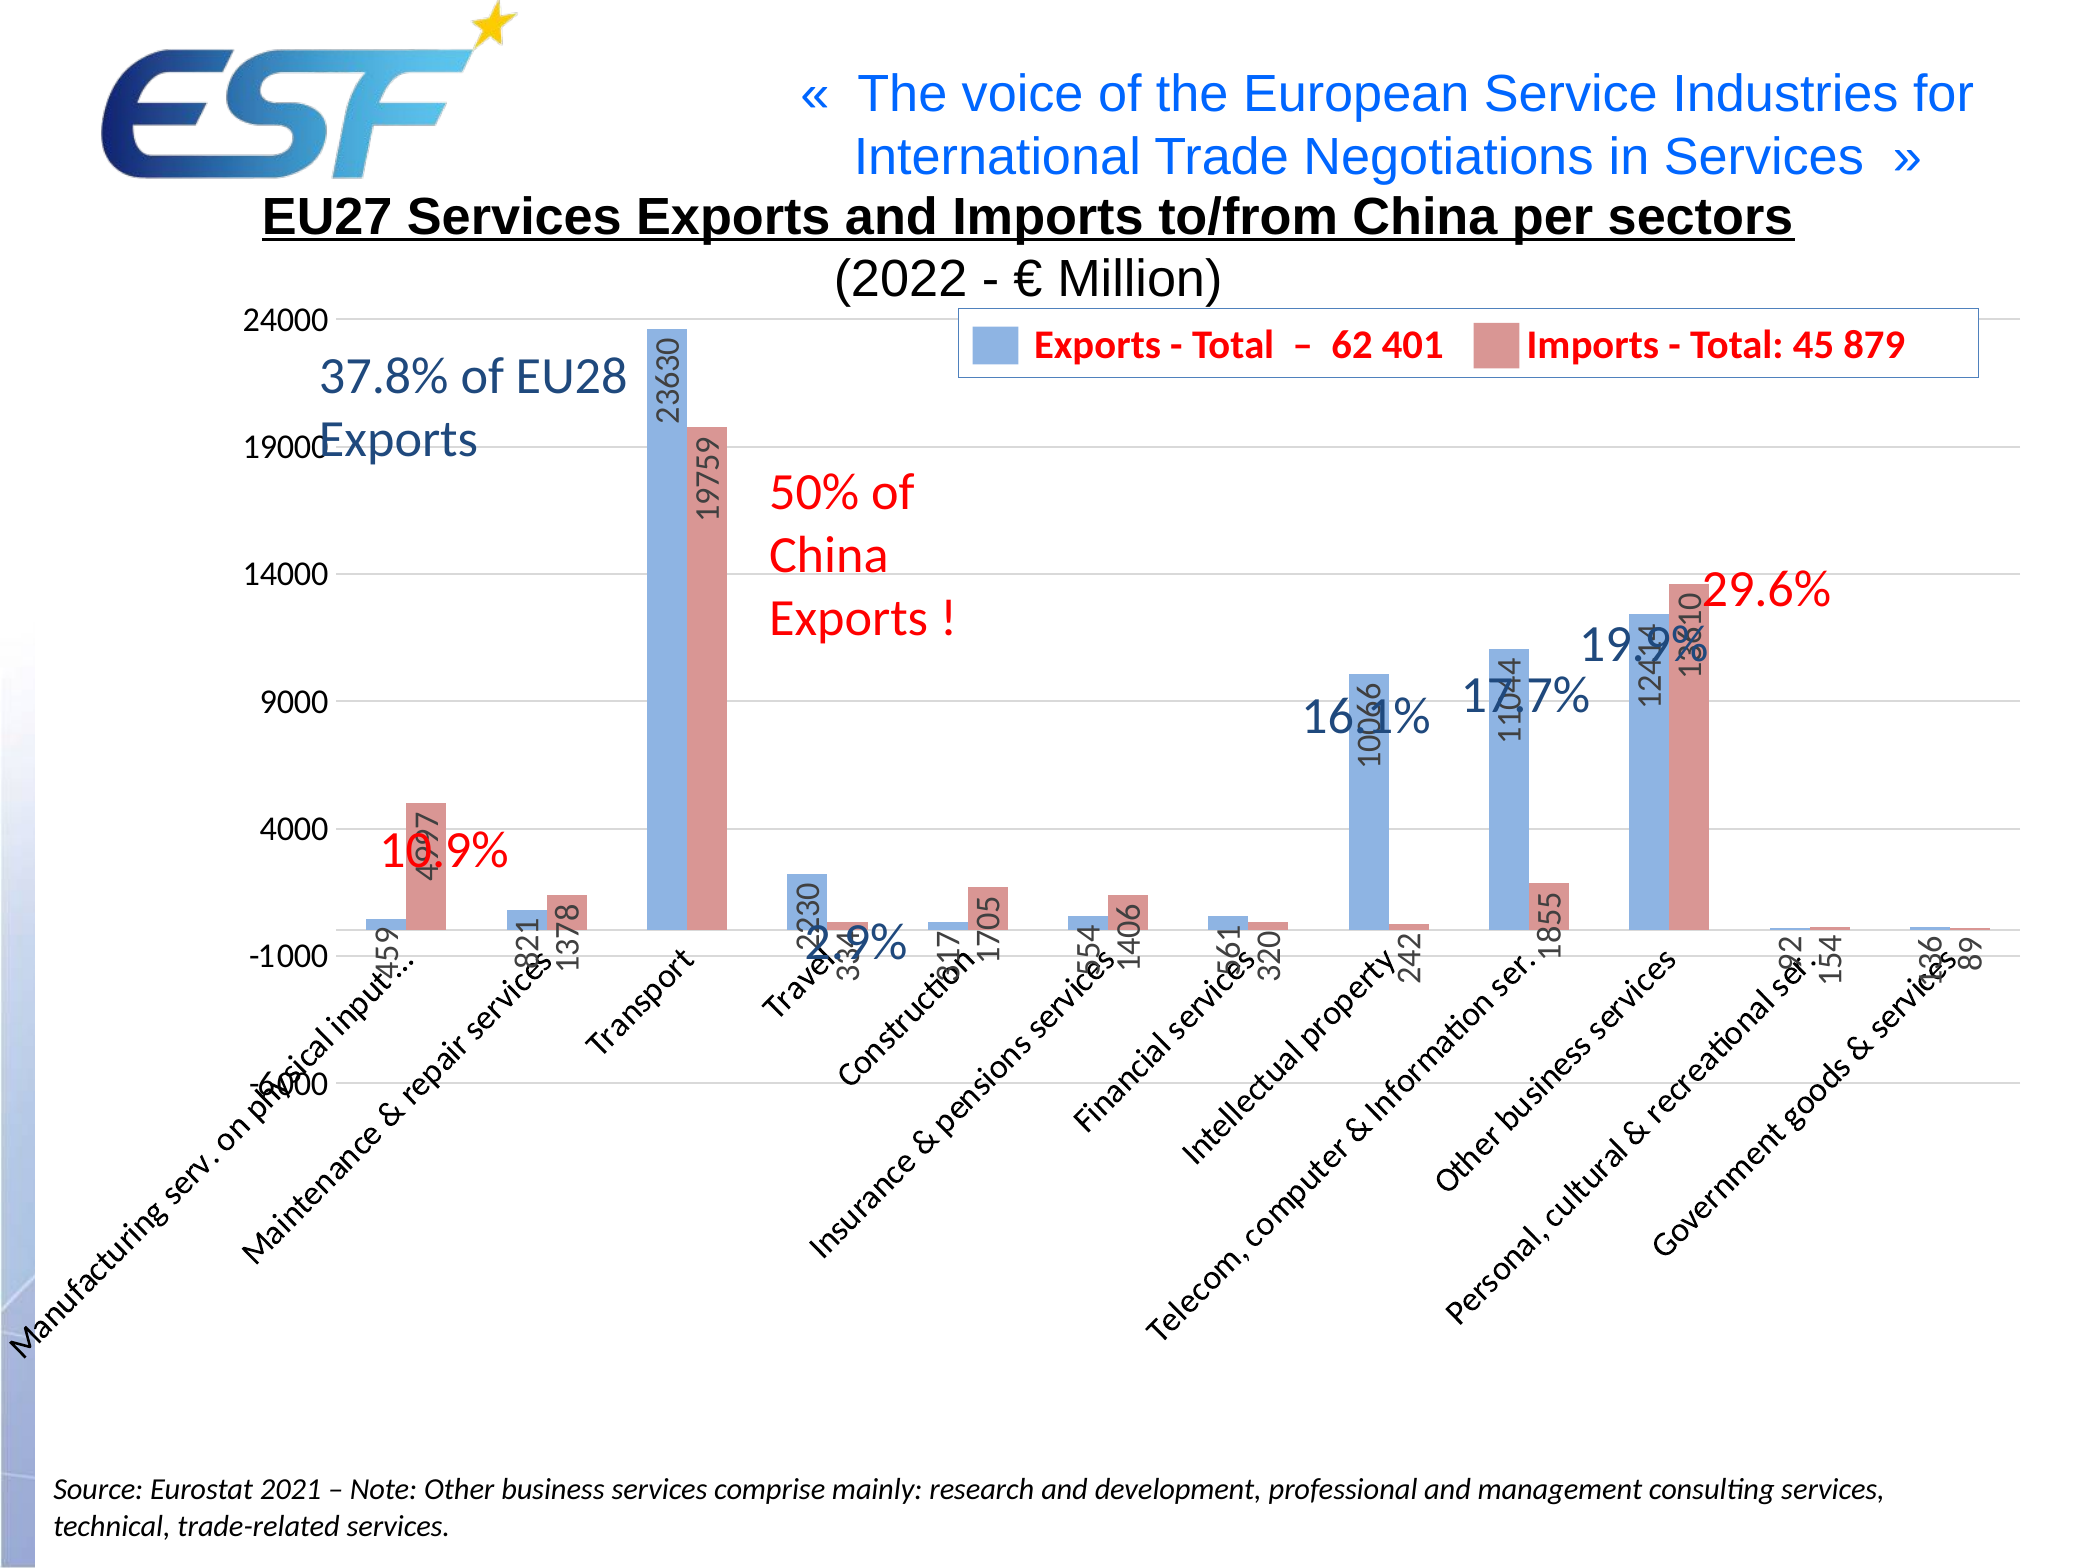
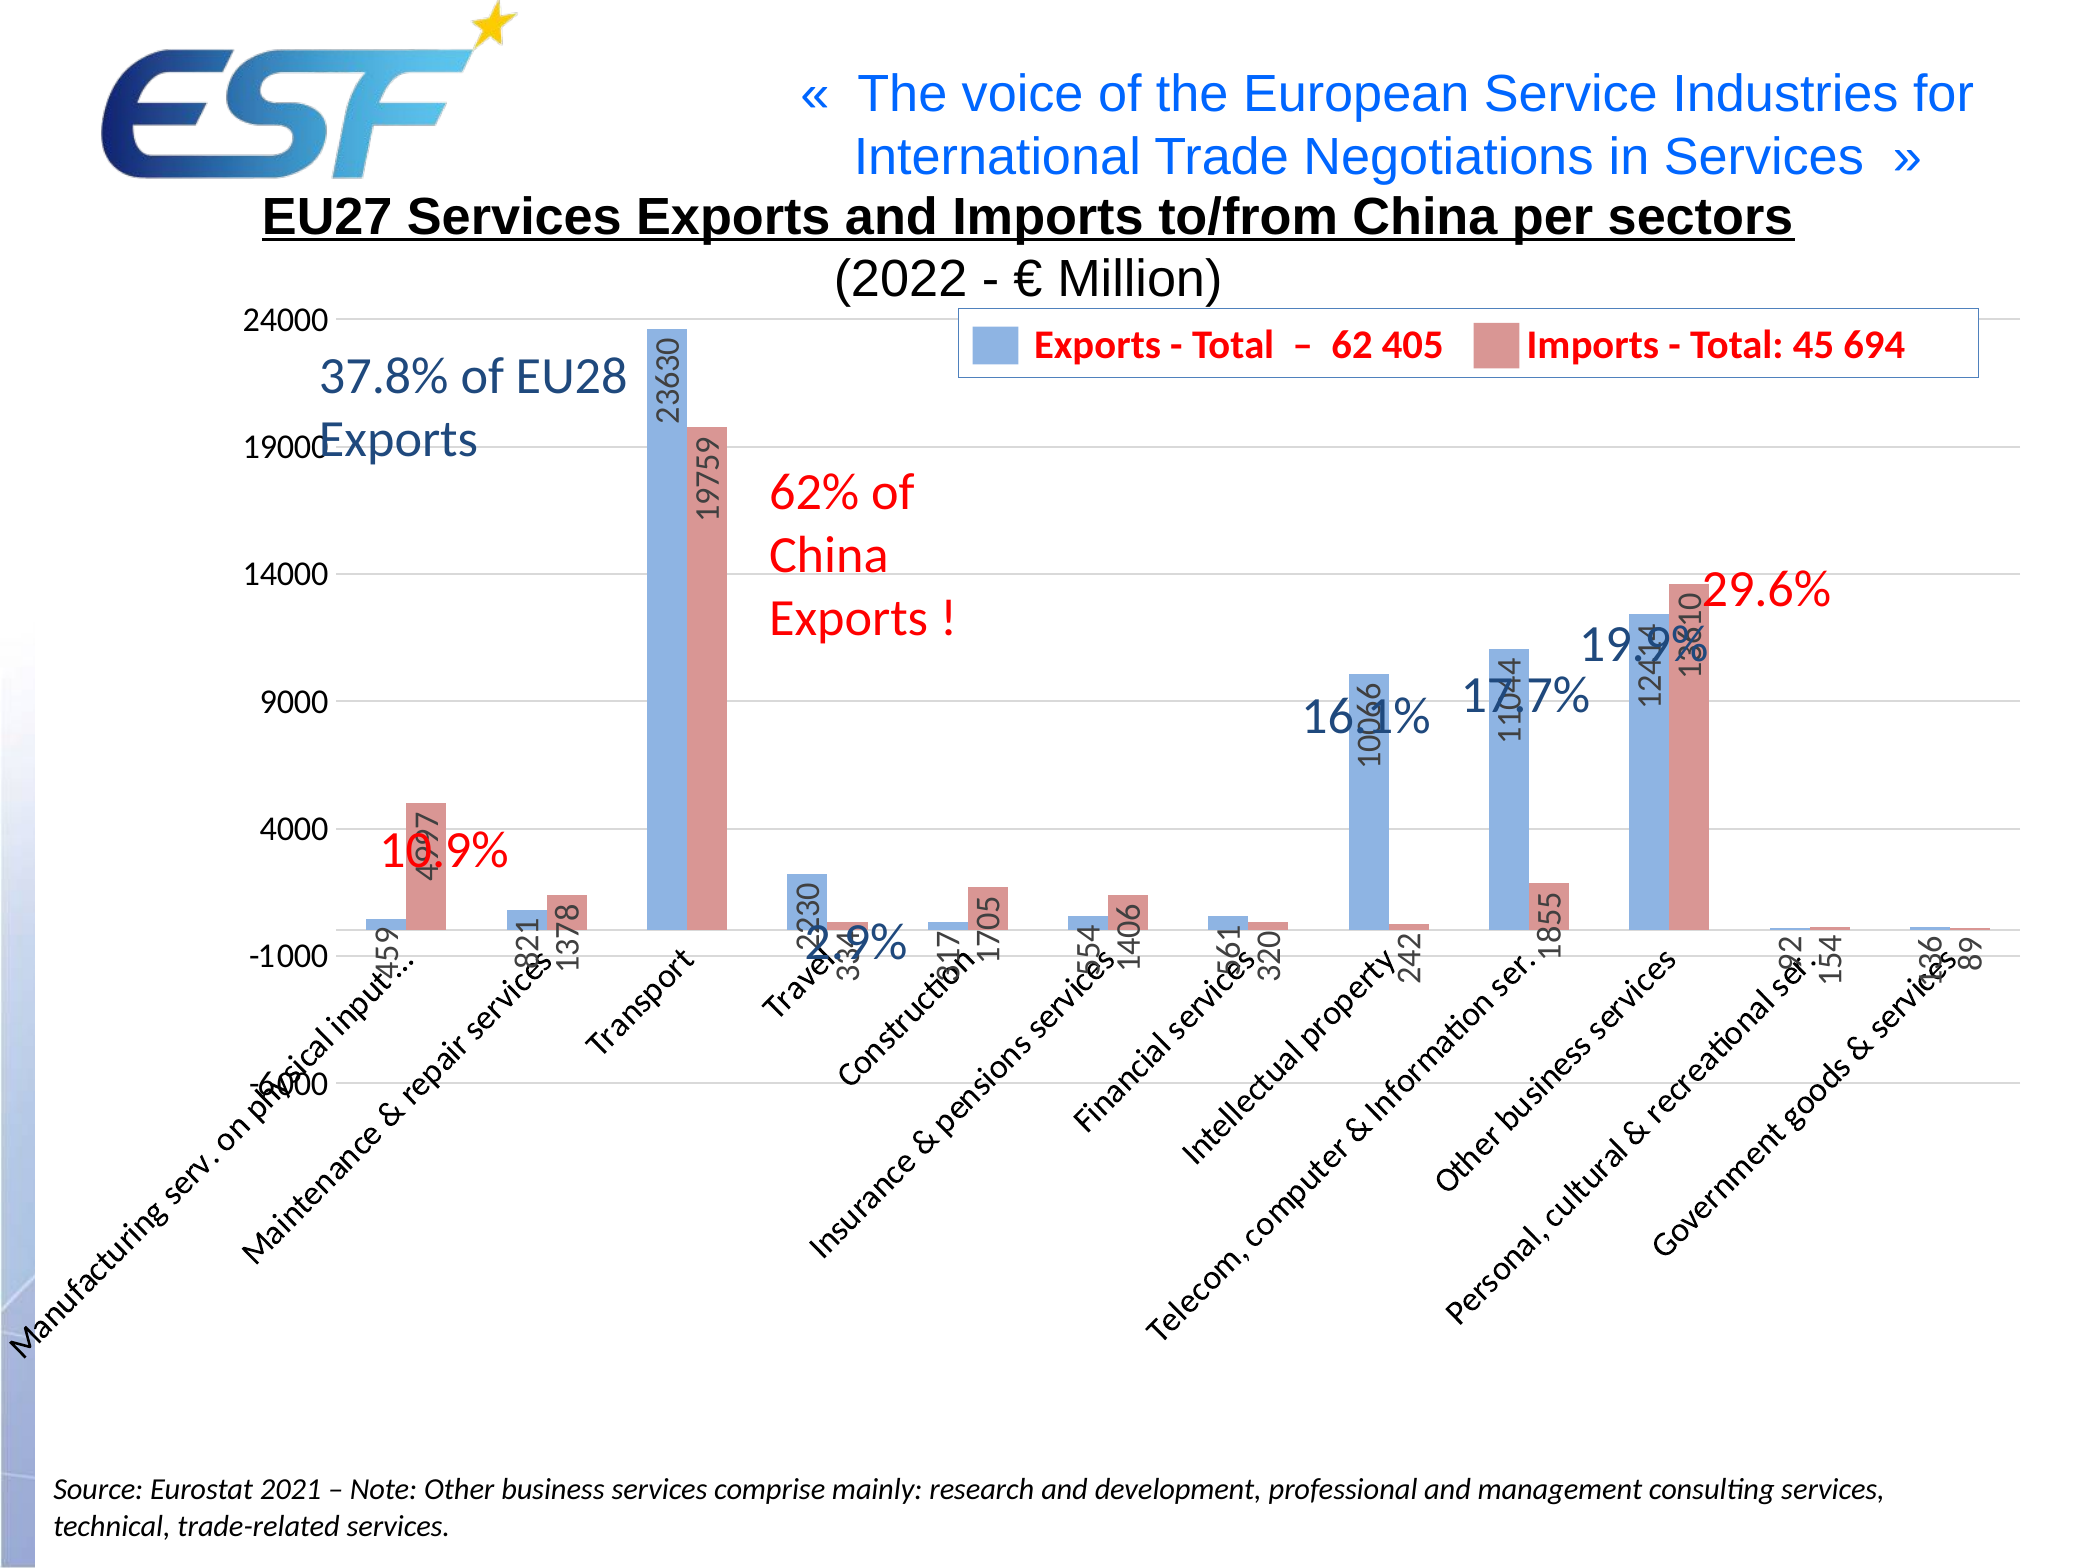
401: 401 -> 405 (1413, 345)
879: 879 -> 694 (1874, 345)
50%: 50% -> 62% (814, 492)
